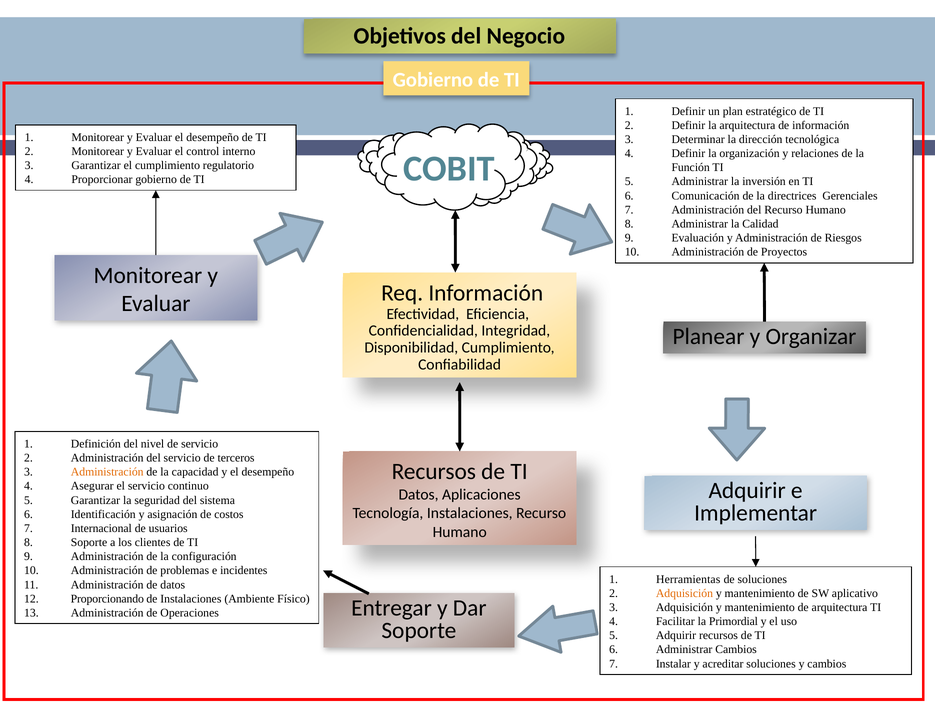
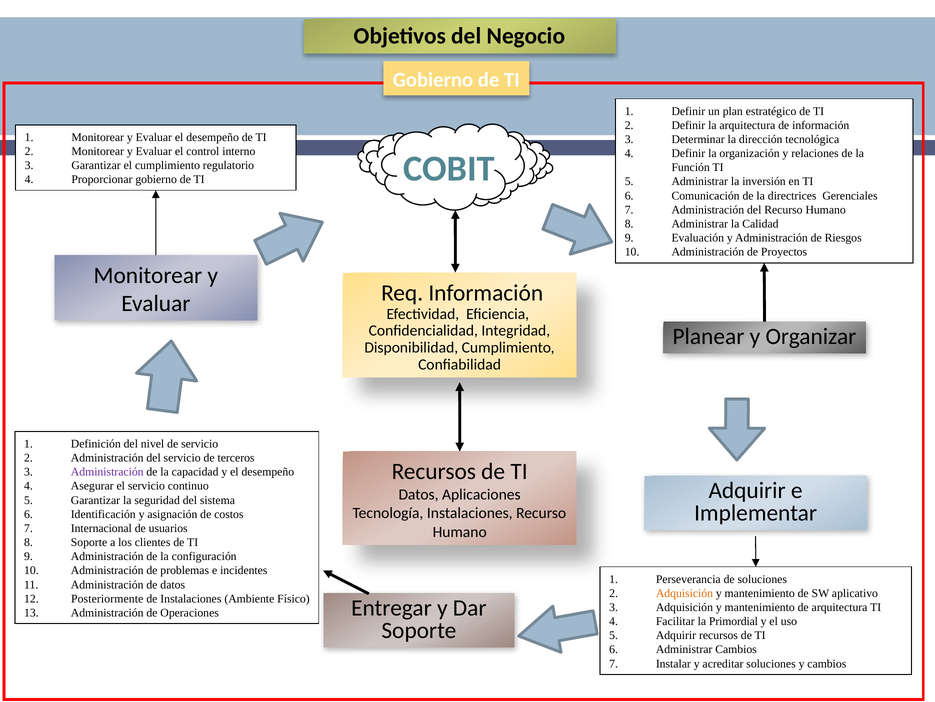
Administración colour: orange -> purple (107, 472)
Herramientas: Herramientas -> Perseverancia (688, 579)
Proporcionando: Proporcionando -> Posteriormente (107, 598)
